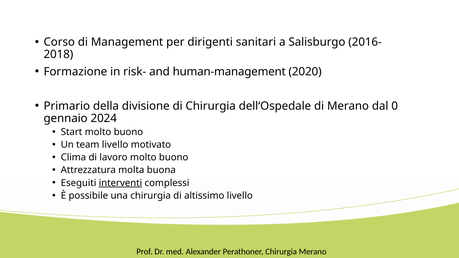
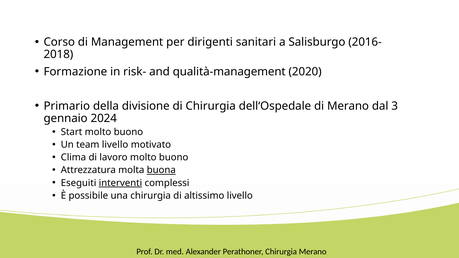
human-management: human-management -> qualità-management (229, 72)
0: 0 -> 3 (395, 106)
buona underline: none -> present (161, 170)
